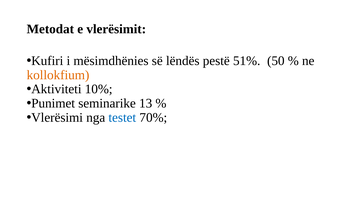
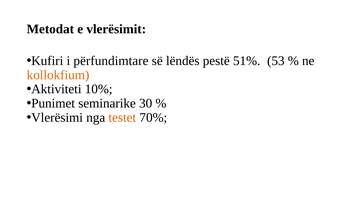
mësimdhënies: mësimdhënies -> përfundimtare (111, 61)
50: 50 -> 53 (276, 61)
13: 13 -> 30 (146, 103)
testet colour: blue -> orange (122, 117)
